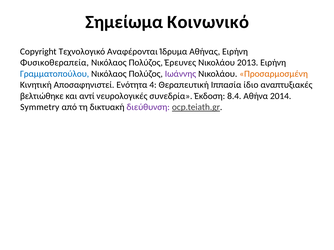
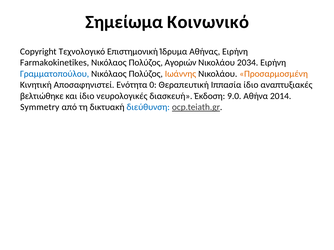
Αναφέρονται: Αναφέρονται -> Επιστημονική (133, 52)
Φυσικοθεραπεία: Φυσικοθεραπεία -> Farmakokinetikes (55, 63)
Έρευνες: Έρευνες -> Αγοριών (181, 63)
2013: 2013 -> 2034 (248, 63)
Ιωάννης colour: purple -> orange (180, 74)
4: 4 -> 0 (153, 85)
και αντί: αντί -> ίδιο (87, 96)
συνεδρία: συνεδρία -> διασκευή (171, 96)
8.4: 8.4 -> 9.0 (234, 96)
διεύθυνση colour: purple -> blue (148, 107)
